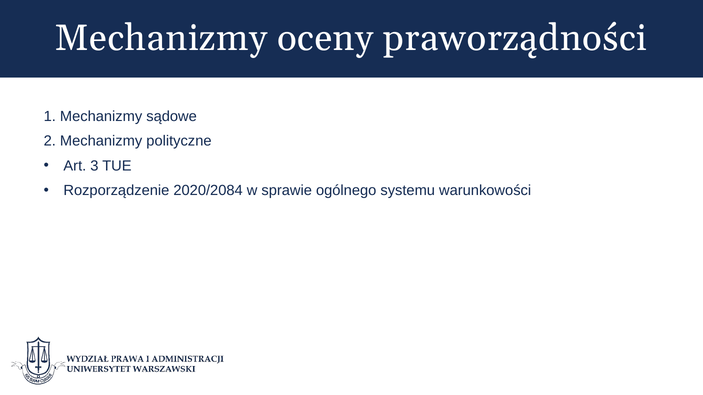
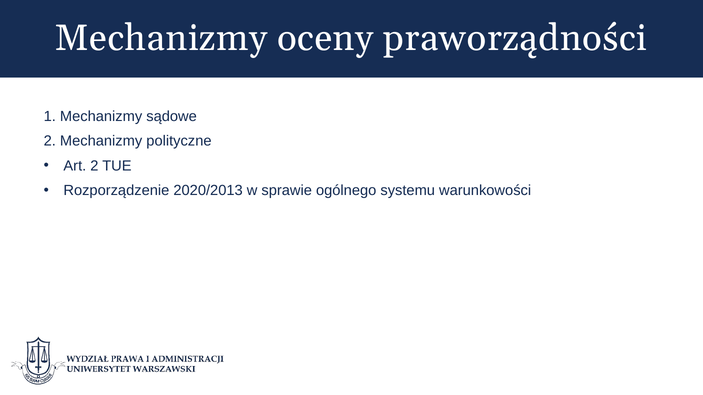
Art 3: 3 -> 2 (94, 166)
2020/2084: 2020/2084 -> 2020/2013 (208, 191)
